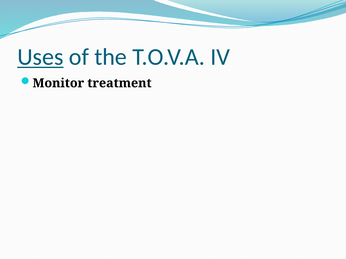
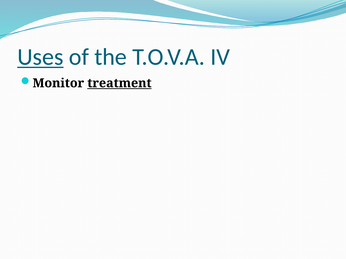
treatment underline: none -> present (119, 83)
